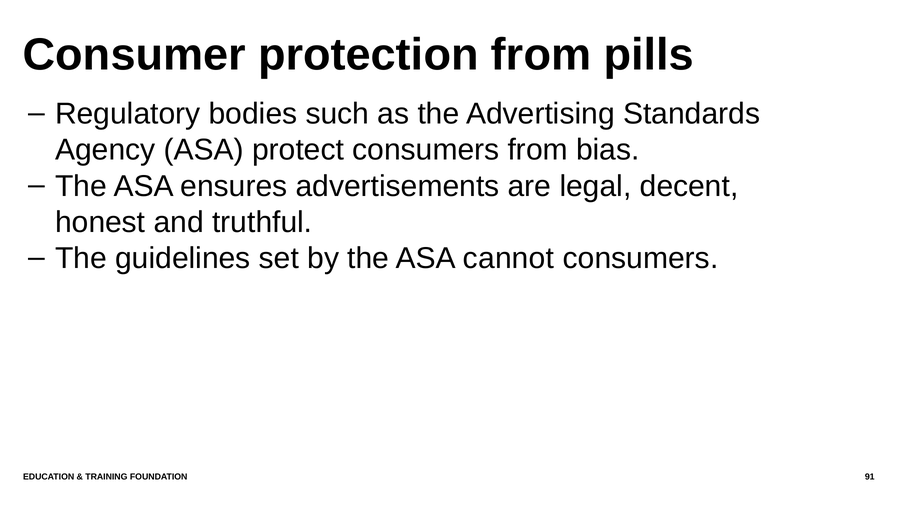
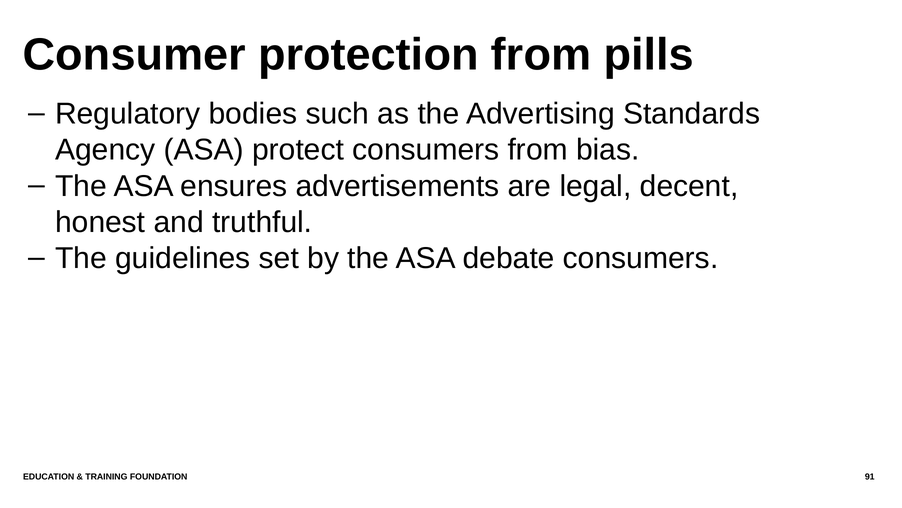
cannot: cannot -> debate (509, 258)
